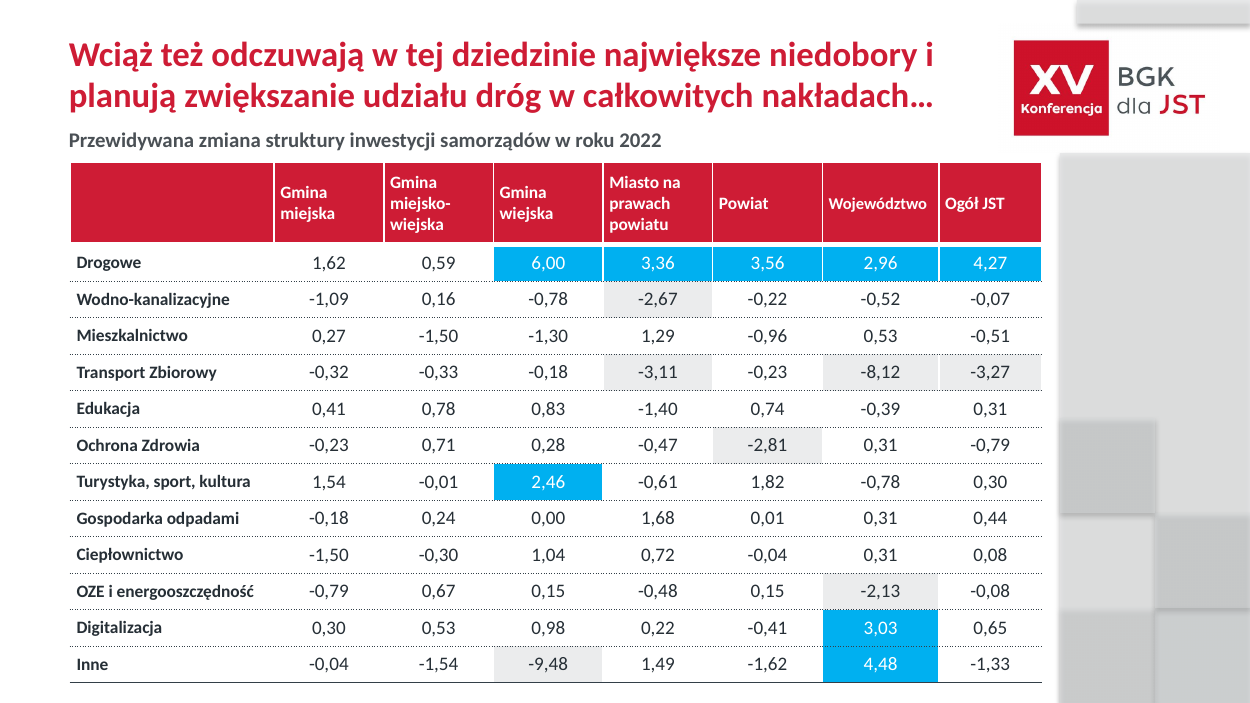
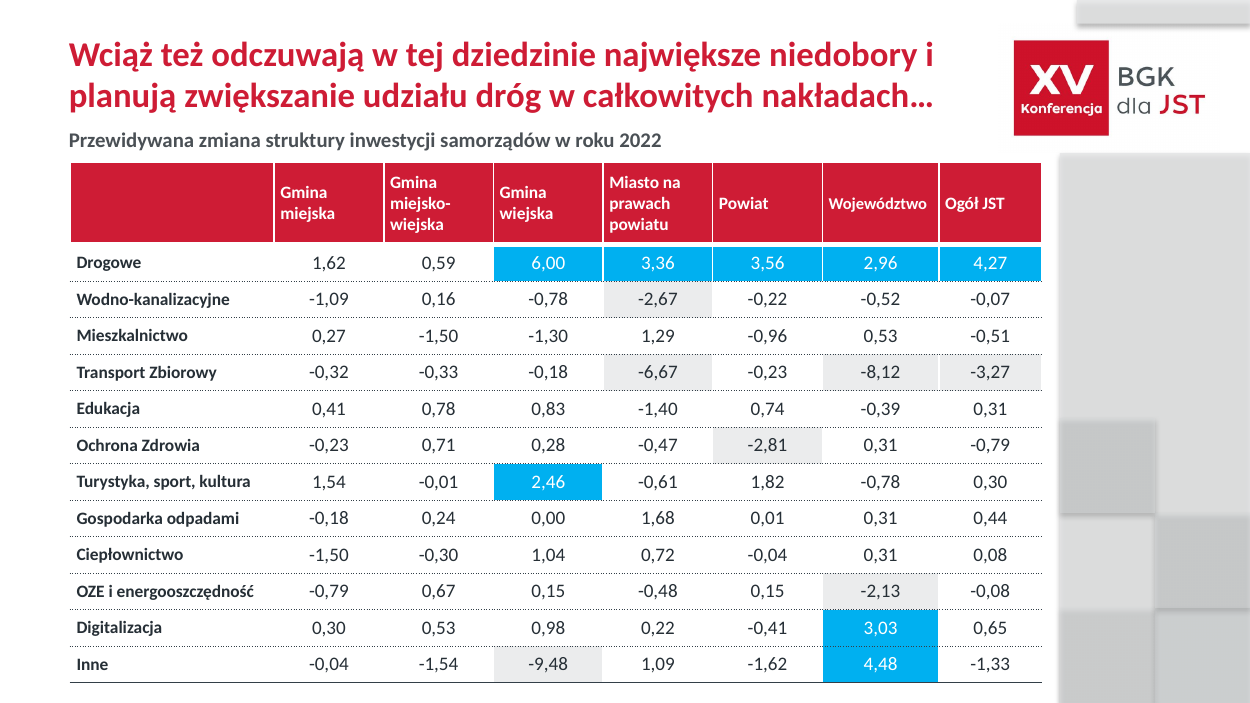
-3,11: -3,11 -> -6,67 (658, 373)
1,49: 1,49 -> 1,09 (658, 665)
